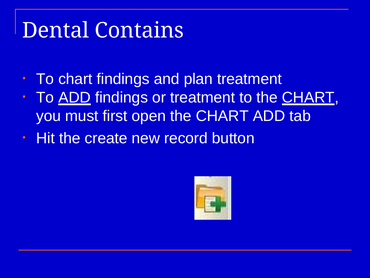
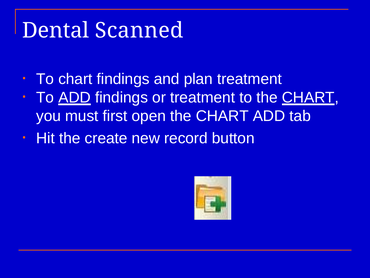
Contains: Contains -> Scanned (139, 30)
